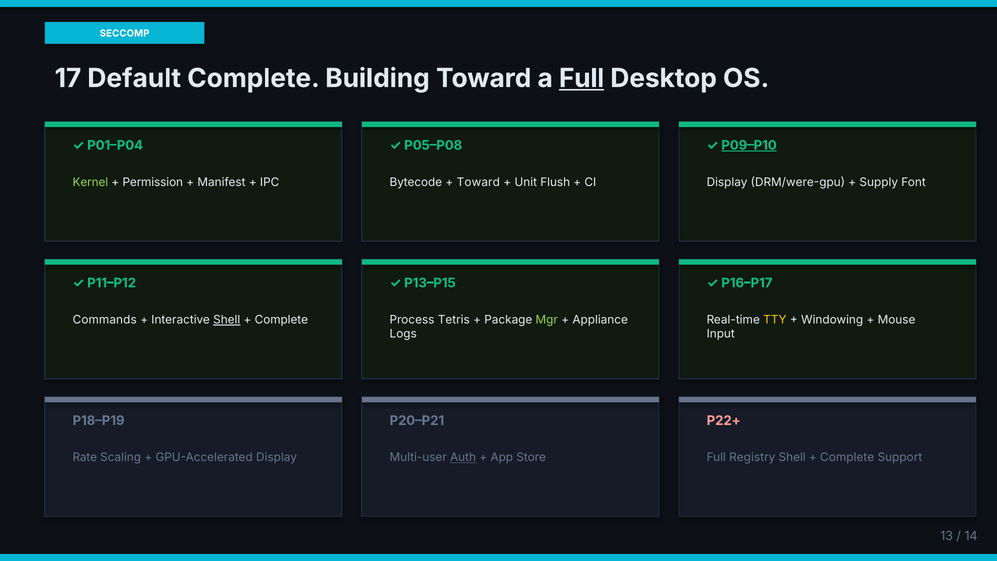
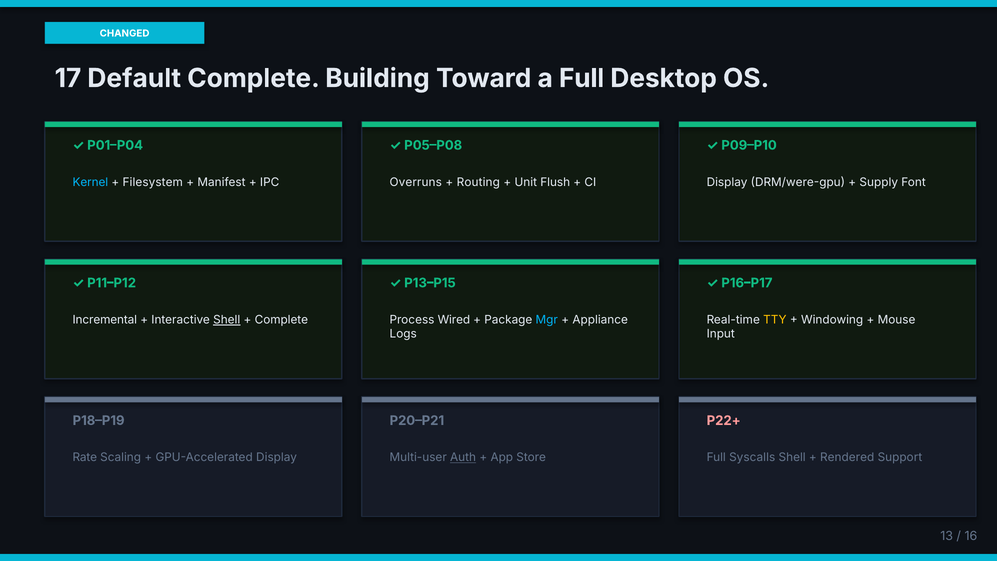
SECCOMP: SECCOMP -> CHANGED (125, 33)
Full underline: present -> none (582, 78)
P09–P10 underline: present -> none (749, 145)
Kernel colour: light green -> light blue (90, 182)
Permission: Permission -> Filesystem (153, 182)
Bytecode: Bytecode -> Overruns (416, 182)
Toward: Toward -> Routing (478, 182)
Commands: Commands -> Incremental (105, 320)
Tetris: Tetris -> Wired (454, 320)
Mgr colour: light green -> light blue (547, 320)
Registry: Registry -> Syscalls (752, 457)
Complete: Complete -> Rendered (847, 457)
14: 14 -> 16 (971, 536)
